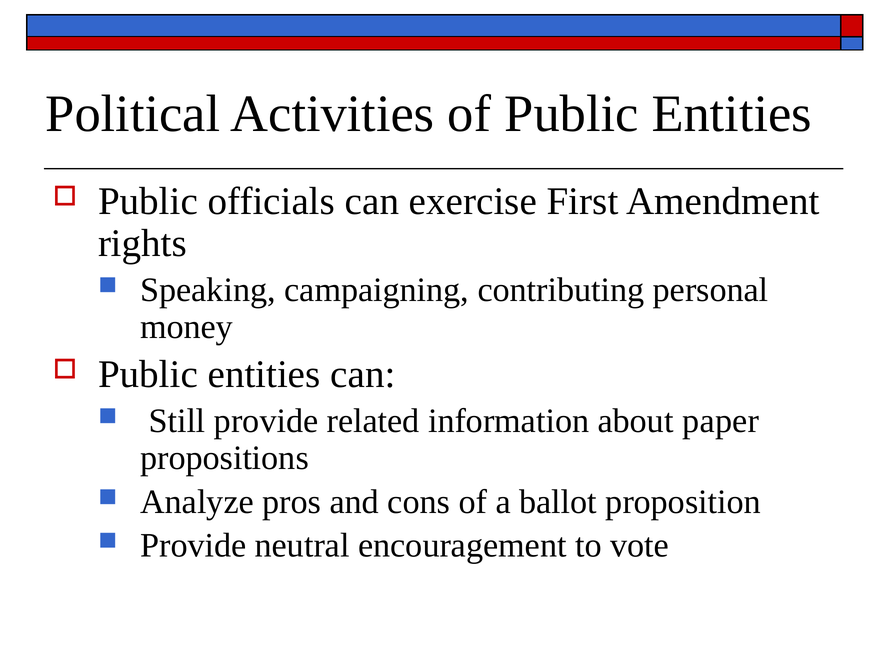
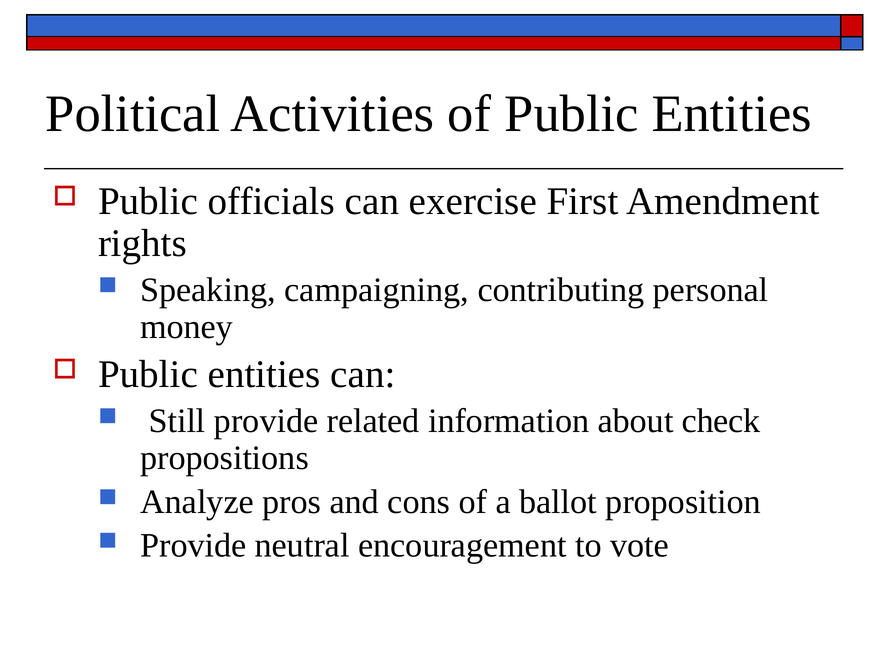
paper: paper -> check (721, 421)
